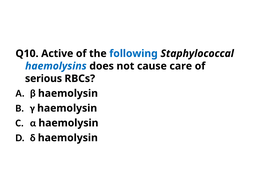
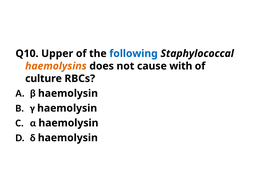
Active: Active -> Upper (57, 53)
haemolysins colour: blue -> orange (56, 66)
care: care -> with (181, 66)
serious: serious -> culture (44, 78)
